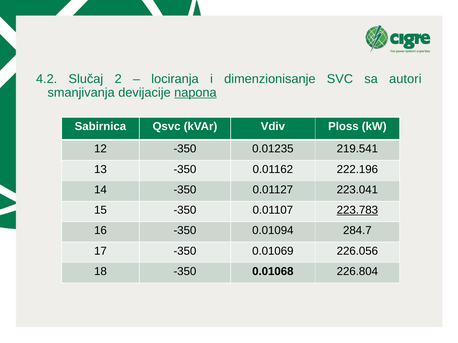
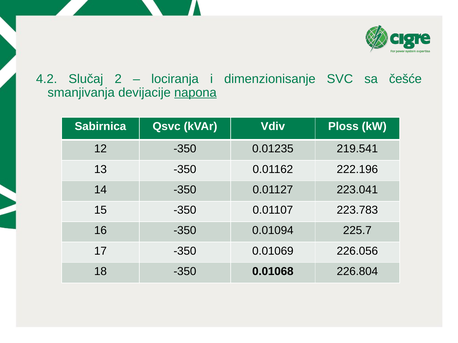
autori: autori -> češće (405, 79)
223.783 underline: present -> none (357, 210)
284.7: 284.7 -> 225.7 (357, 231)
